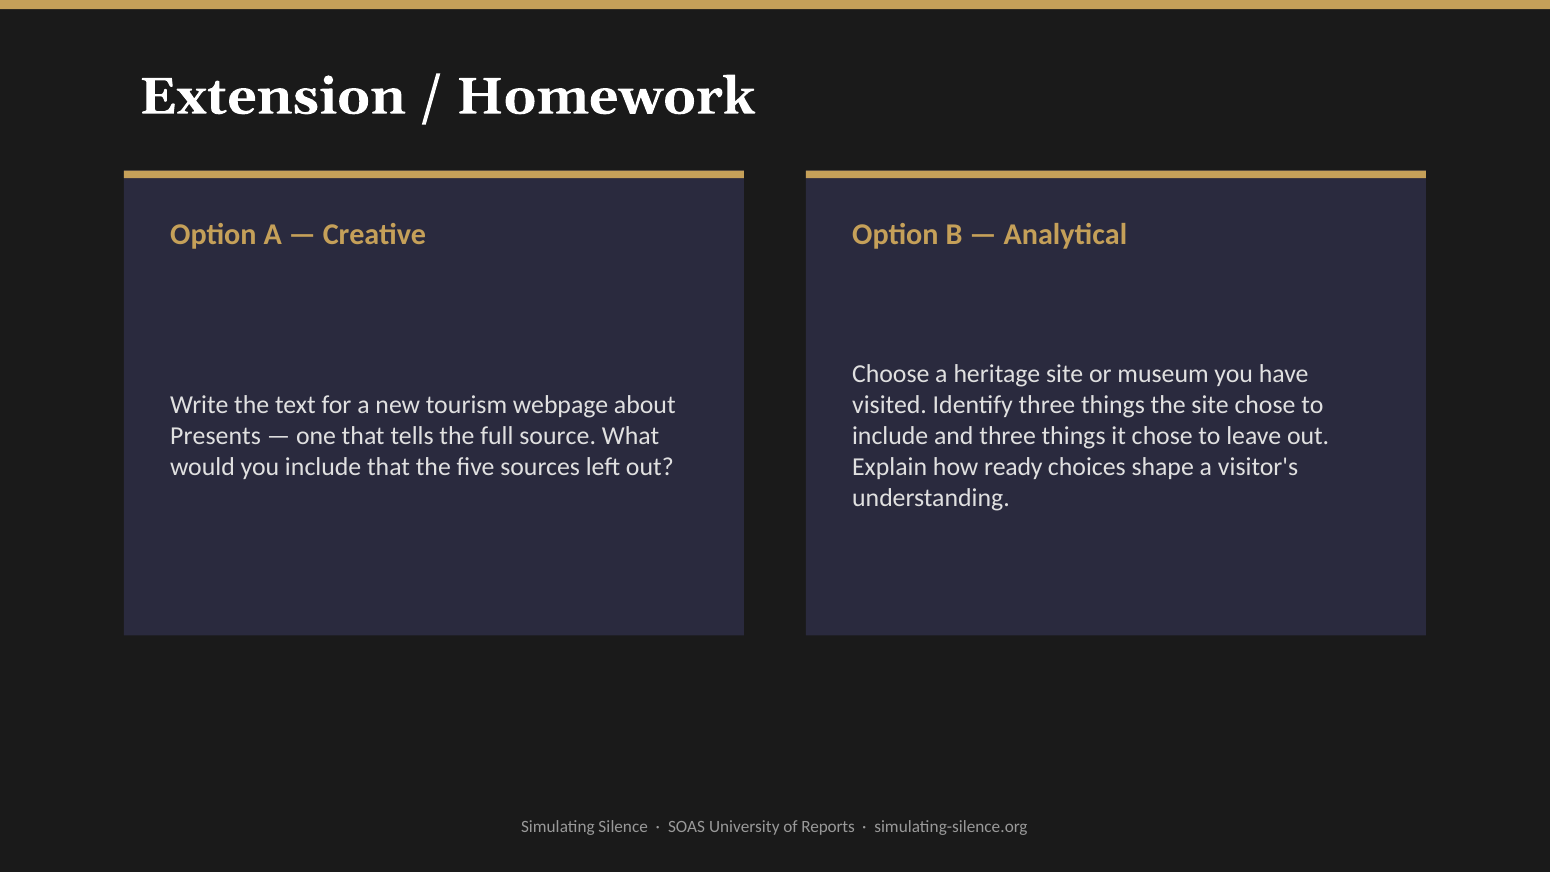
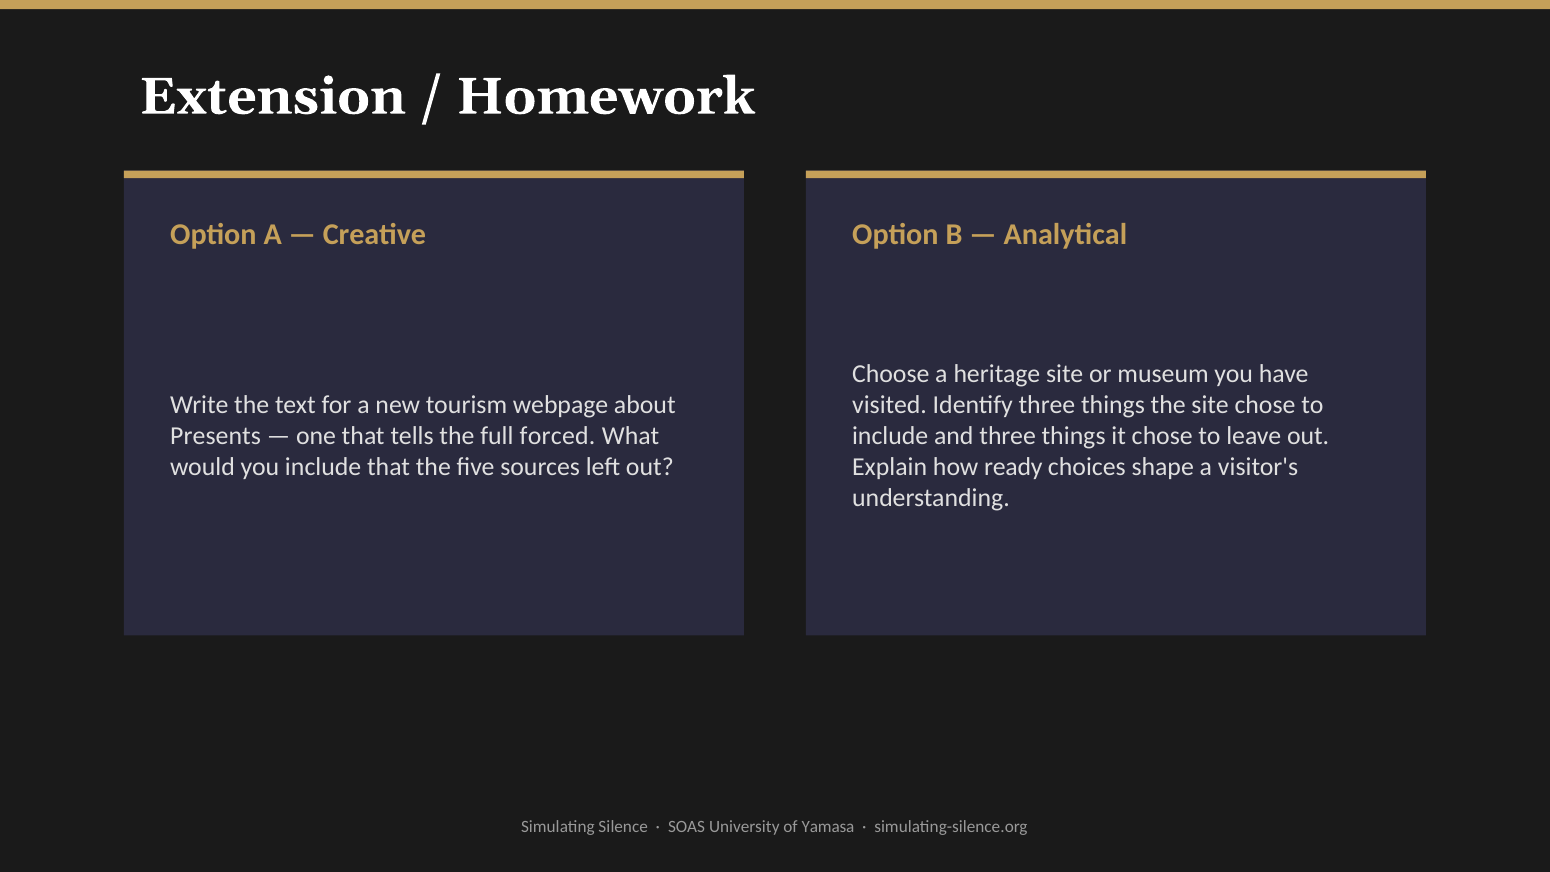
source: source -> forced (558, 436)
Reports: Reports -> Yamasa (828, 827)
